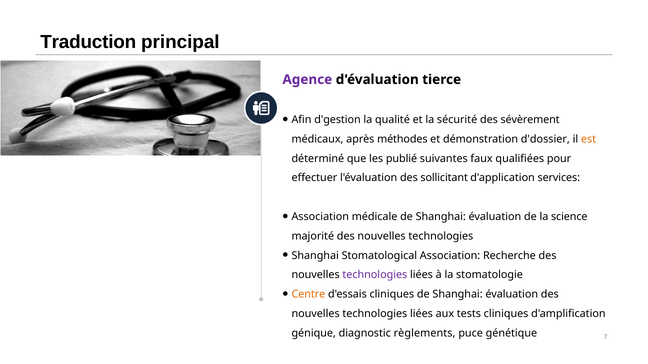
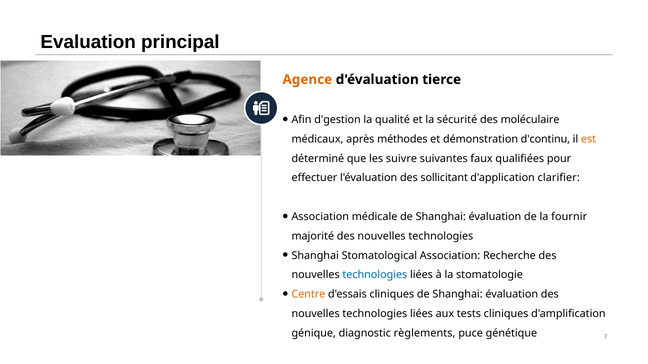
Traduction: Traduction -> Evaluation (88, 42)
Agence colour: purple -> orange (307, 80)
sévèrement: sévèrement -> moléculaire (530, 120)
d'dossier: d'dossier -> d'continu (545, 139)
publié: publié -> suivre (401, 159)
services: services -> clarifier (559, 178)
science: science -> fournir (569, 217)
technologies colour: purple -> blue (375, 275)
